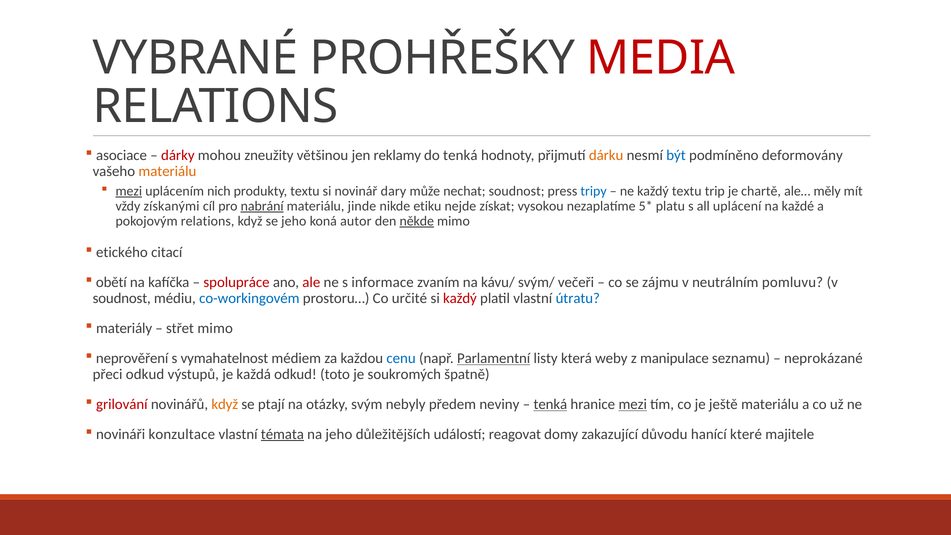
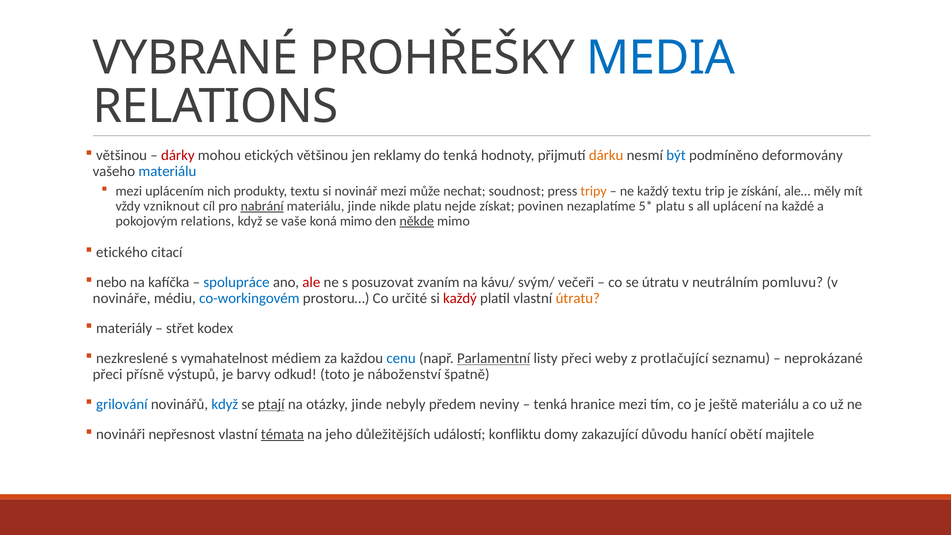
MEDIA colour: red -> blue (661, 58)
asociace: asociace -> většinou (122, 155)
zneužity: zneužity -> etických (269, 155)
materiálu colour: orange -> blue (167, 172)
mezi underline: present -> none (129, 191)
novinář dary: dary -> mezi (394, 191)
tripy colour: blue -> orange (594, 191)
chartě: chartě -> získání (761, 191)
získanými: získanými -> vzniknout (172, 206)
nikde etiku: etiku -> platu (427, 206)
vysokou: vysokou -> povinen (541, 206)
se jeho: jeho -> vaše (294, 221)
koná autor: autor -> mimo (356, 221)
obětí: obětí -> nebo (111, 282)
spolupráce colour: red -> blue (236, 282)
informace: informace -> posuzovat (383, 282)
se zájmu: zájmu -> útratu (660, 282)
soudnost: soudnost -> novináře (122, 298)
útratu colour: blue -> orange (578, 298)
střet mimo: mimo -> kodex (215, 328)
neprověření: neprověření -> nezkreslené (132, 358)
listy která: která -> přeci (576, 358)
manipulace: manipulace -> protlačující (674, 358)
přeci odkud: odkud -> přísně (145, 374)
každá: každá -> barvy (254, 374)
soukromých: soukromých -> náboženství (404, 374)
grilování colour: red -> blue (122, 404)
když colour: orange -> blue (225, 404)
ptají underline: none -> present (271, 404)
otázky svým: svým -> jinde (367, 404)
tenká underline: present -> none (550, 404)
mezi underline: present -> none (633, 404)
konzultace: konzultace -> nepřesnost (182, 434)
reagovat: reagovat -> konfliktu (515, 434)
které: které -> obětí (746, 434)
